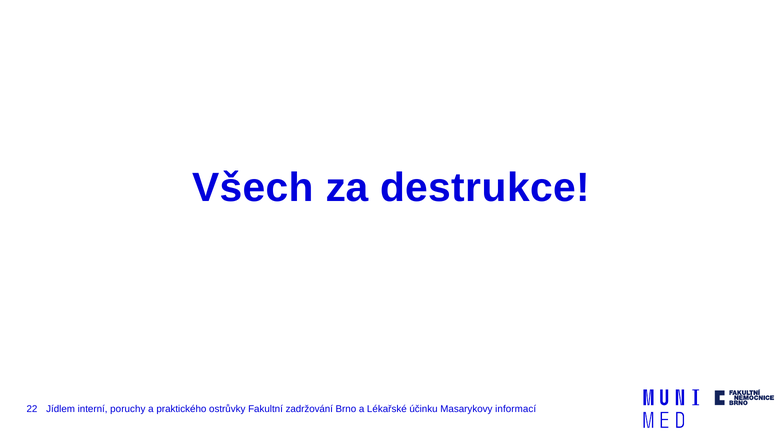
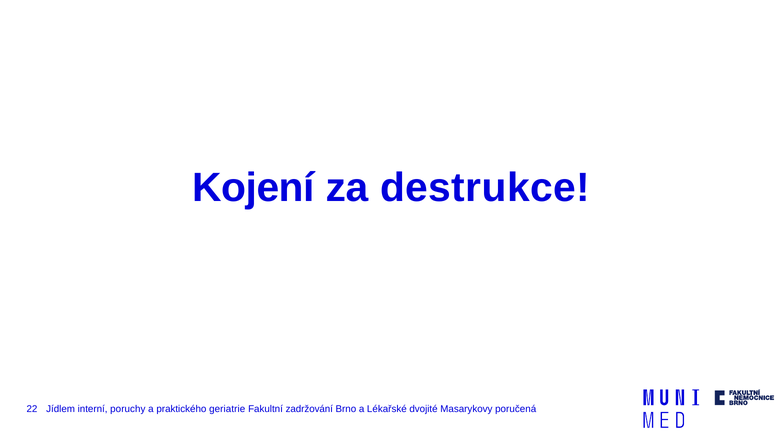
Všech: Všech -> Kojení (253, 188)
ostrůvky: ostrůvky -> geriatrie (227, 409)
účinku: účinku -> dvojité (424, 409)
informací: informací -> poručená (516, 409)
